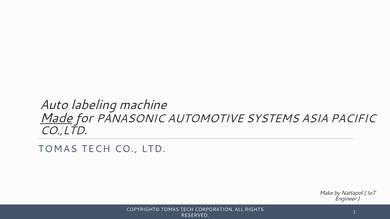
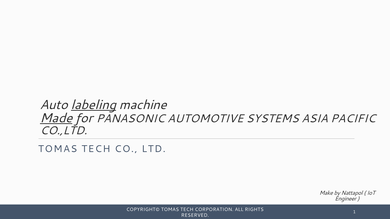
labeling underline: none -> present (94, 105)
